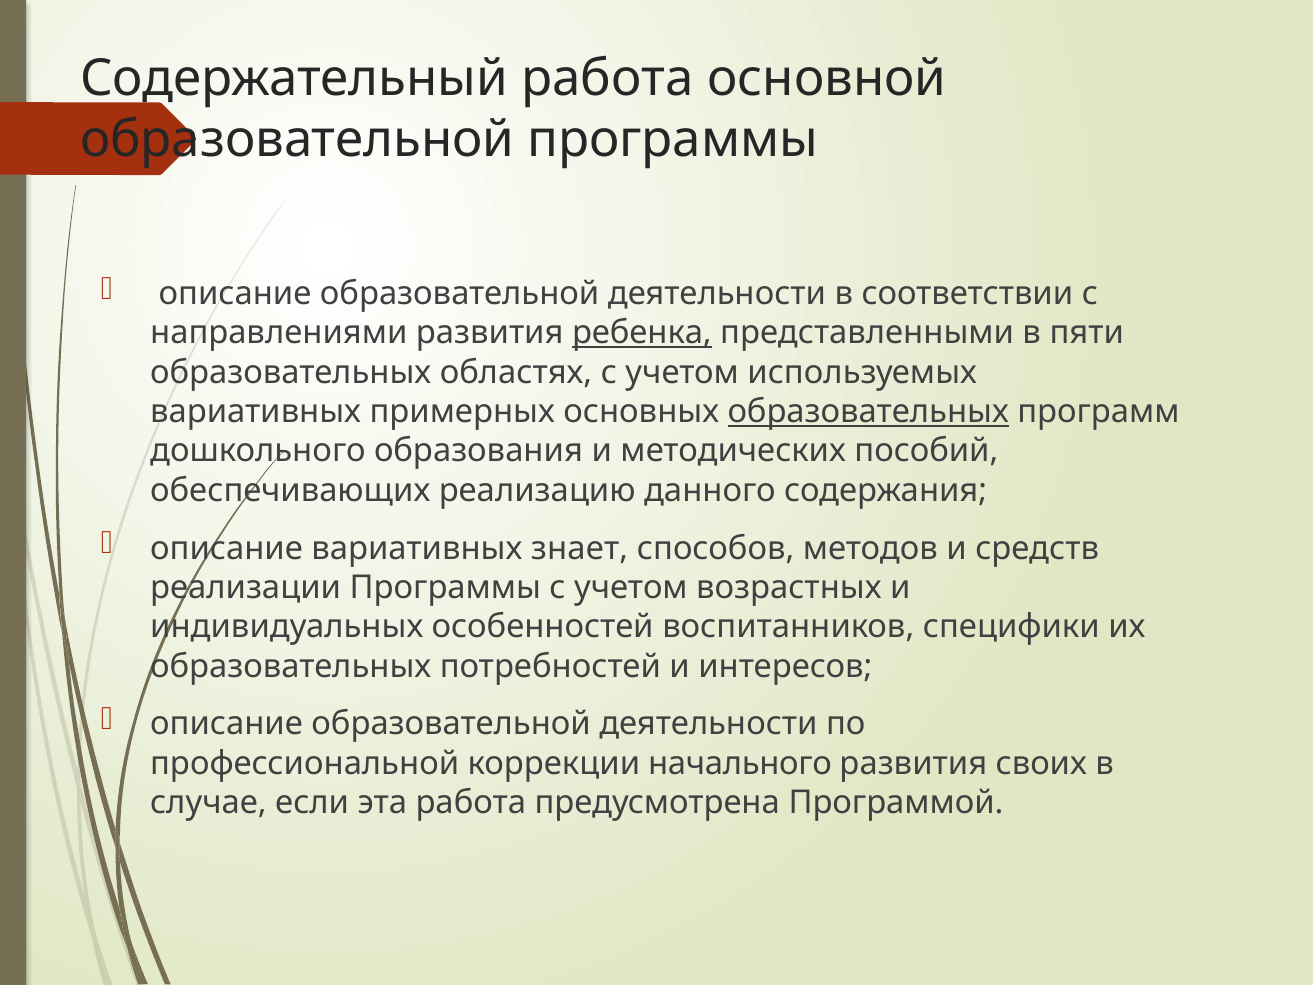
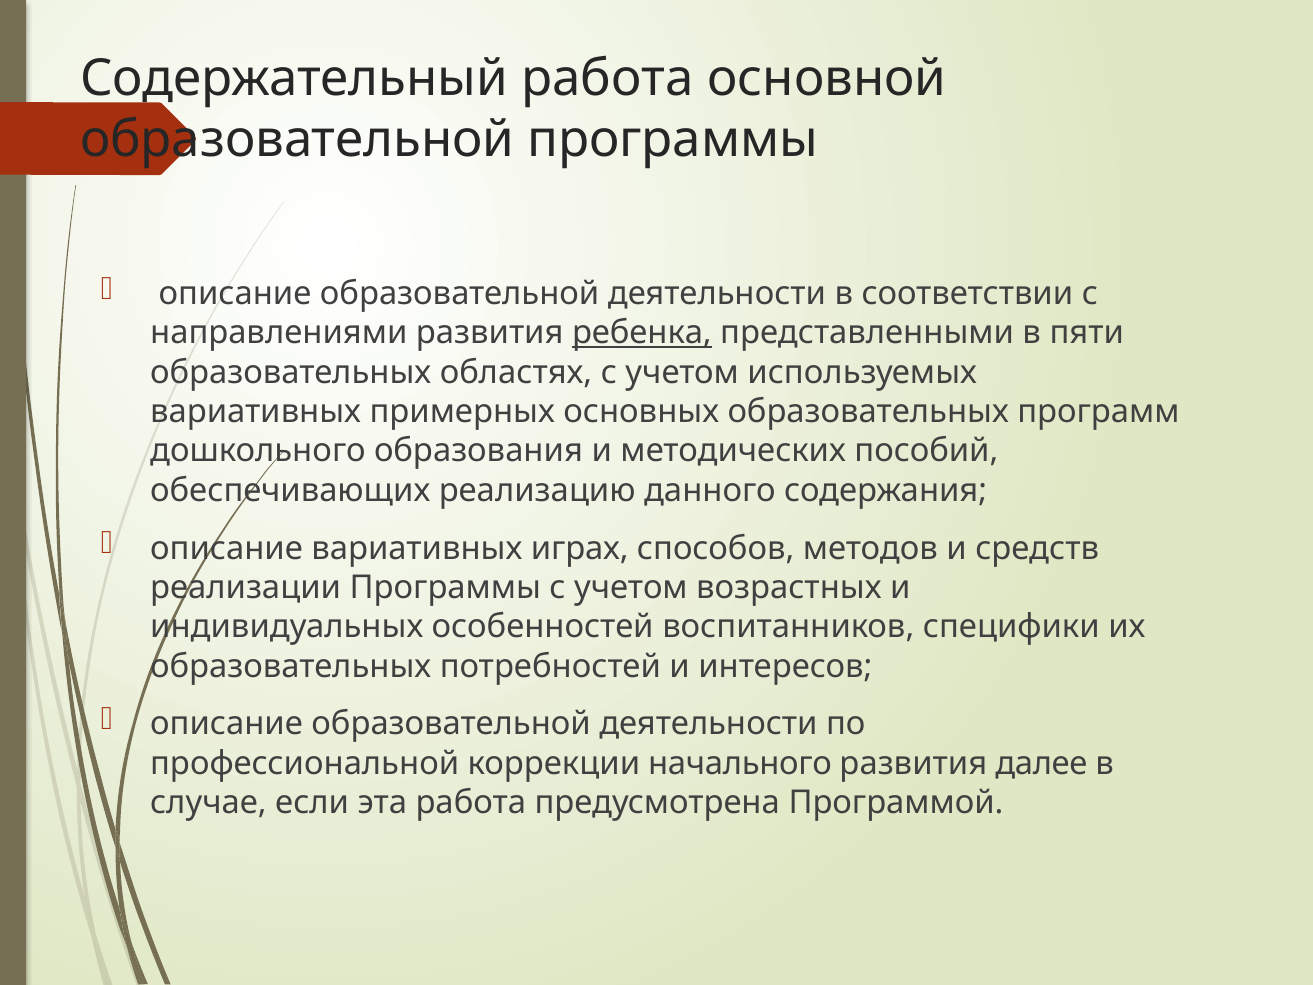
образовательных underline: present -> none (868, 412)
знает: знает -> играх (580, 548)
своих: своих -> далее (1041, 763)
